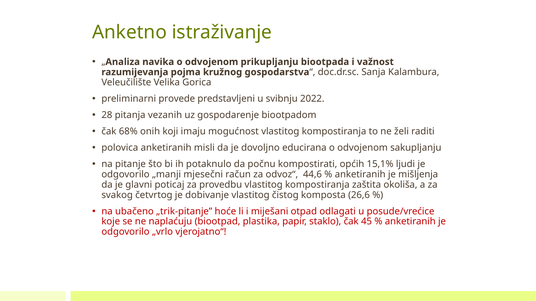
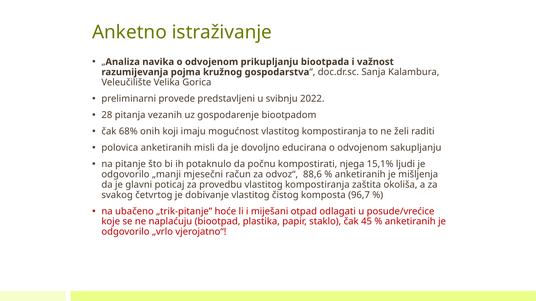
općih: općih -> njega (352, 164)
44,6: 44,6 -> 88,6 (312, 175)
26,6: 26,6 -> 96,7 (359, 195)
